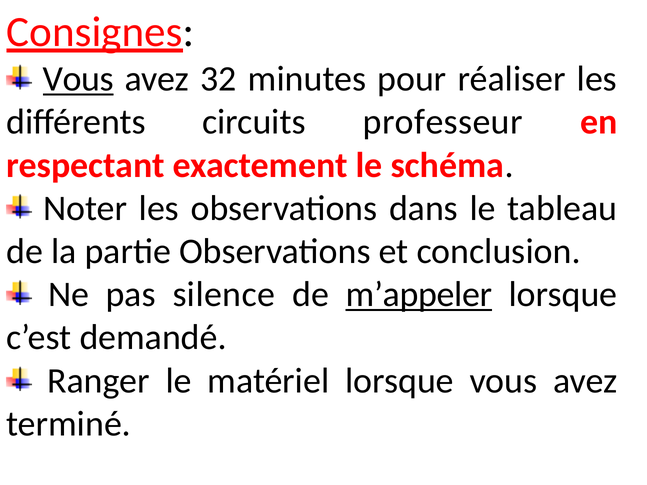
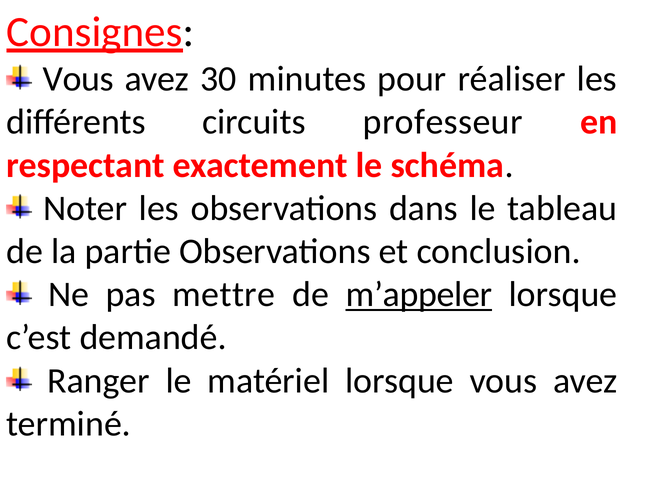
Vous underline: present -> none (78, 79)
32: 32 -> 30 (218, 79)
silence: silence -> mettre (224, 295)
